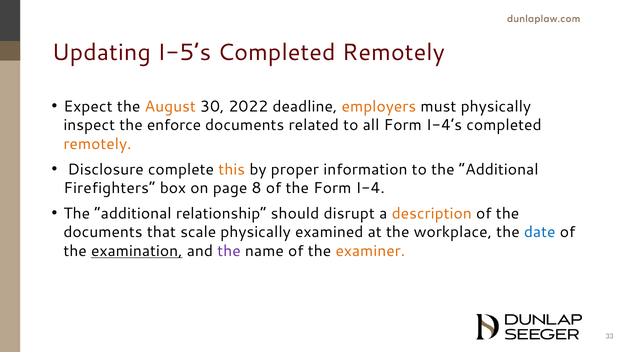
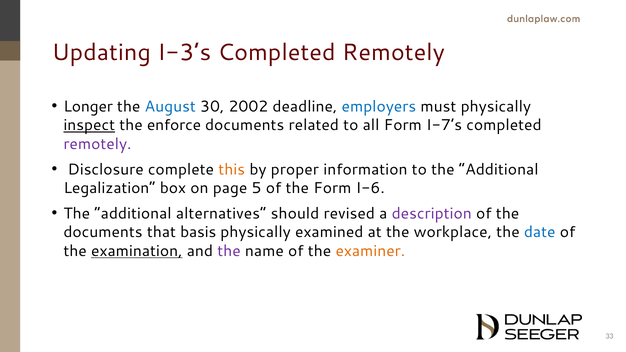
I-5’s: I-5’s -> I-3’s (184, 53)
Expect: Expect -> Longer (88, 107)
August colour: orange -> blue (170, 107)
2022: 2022 -> 2002 (248, 107)
employers colour: orange -> blue (379, 107)
inspect underline: none -> present (89, 125)
I-4’s: I-4’s -> I-7’s (444, 125)
remotely colour: orange -> purple (97, 144)
Firefighters: Firefighters -> Legalization (109, 188)
8: 8 -> 5 (257, 188)
I-4: I-4 -> I-6 (370, 188)
relationship: relationship -> alternatives (221, 214)
disrupt: disrupt -> revised (349, 214)
description colour: orange -> purple (432, 214)
scale: scale -> basis (198, 232)
